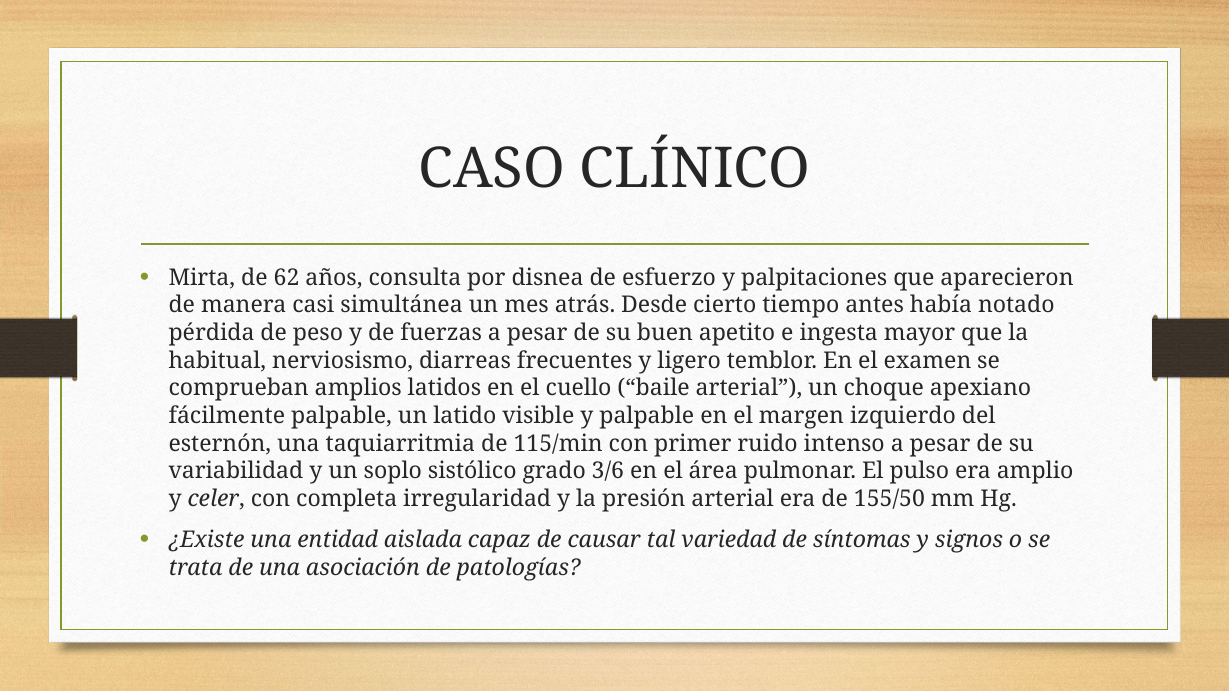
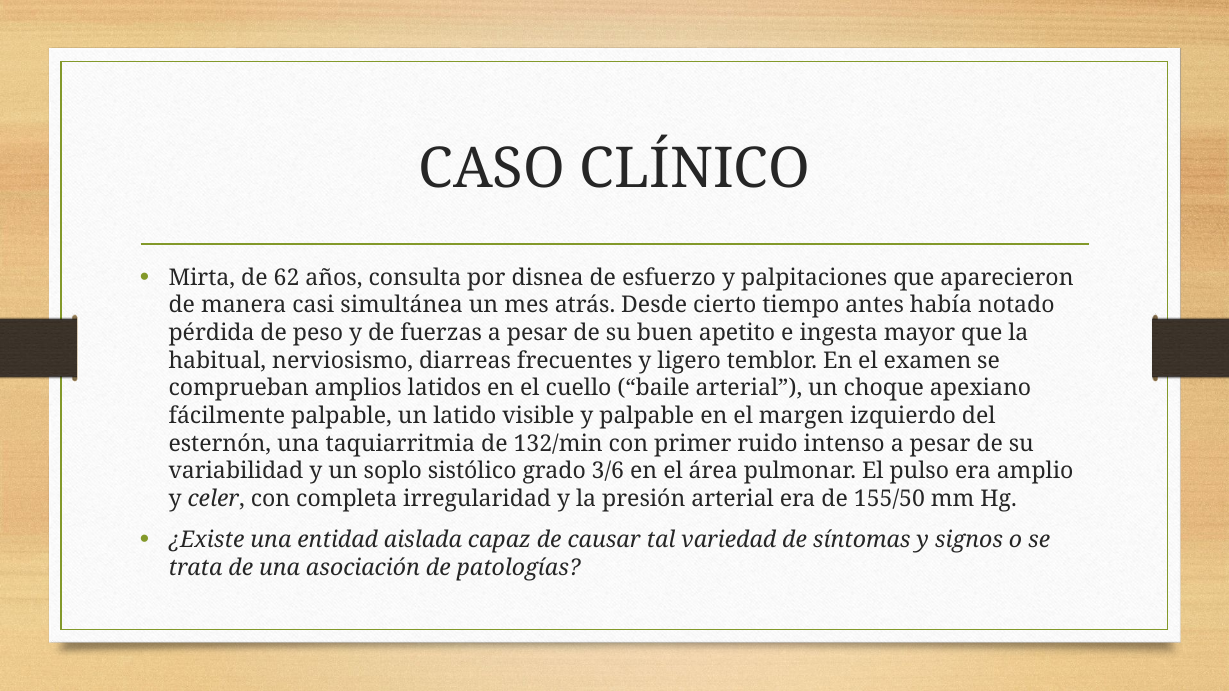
115/min: 115/min -> 132/min (558, 444)
